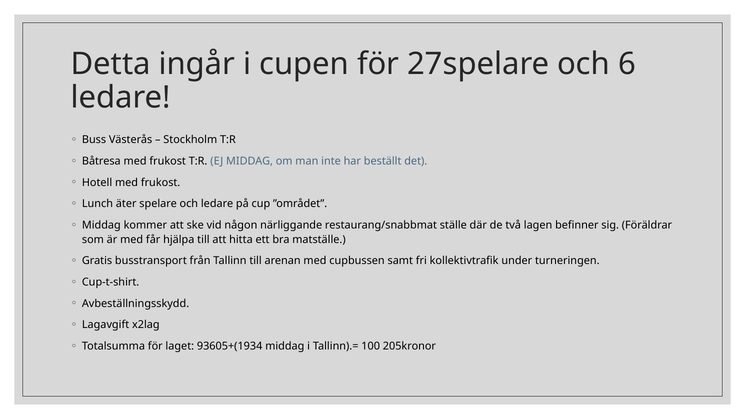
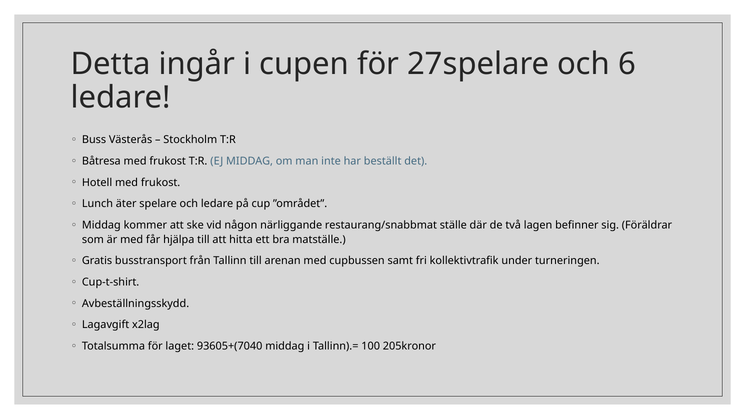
93605+(1934: 93605+(1934 -> 93605+(7040 (230, 346)
